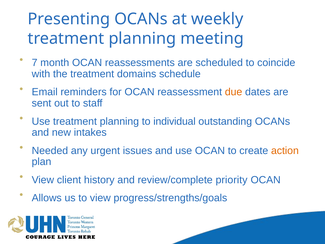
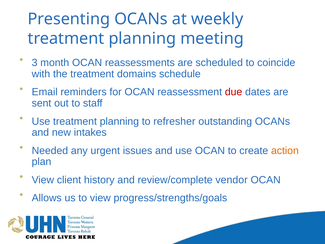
7: 7 -> 3 (35, 63)
due colour: orange -> red (234, 92)
individual: individual -> refresher (174, 121)
priority: priority -> vendor (232, 180)
